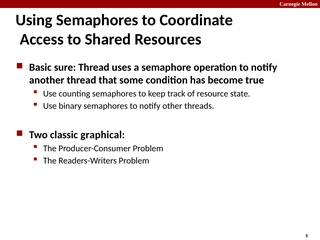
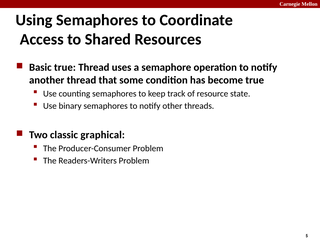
Basic sure: sure -> true (65, 67)
